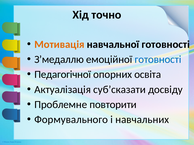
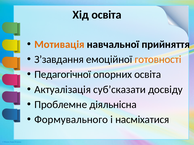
Хід точно: точно -> освіта (107, 15)
навчальної готовності: готовності -> прийняття (166, 45)
З’медаллю: З’медаллю -> З’завдання (59, 60)
готовності colour: blue -> orange (158, 60)
повторити: повторити -> діяльнісна (113, 105)
навчальних: навчальних -> насміхатися (142, 120)
